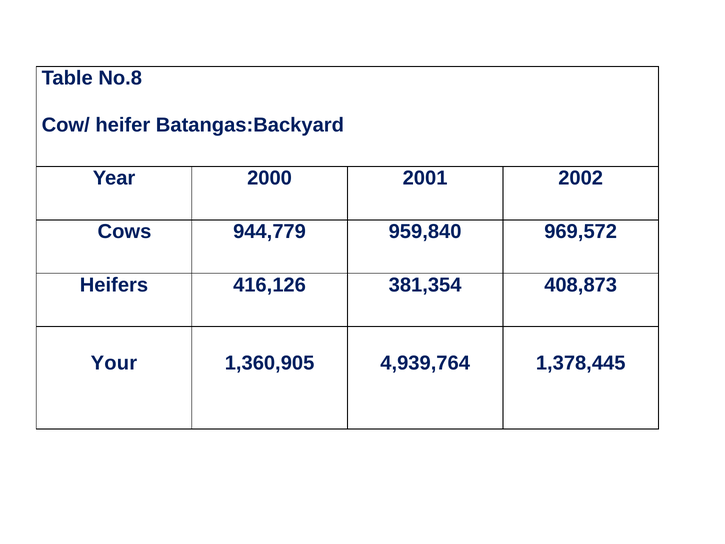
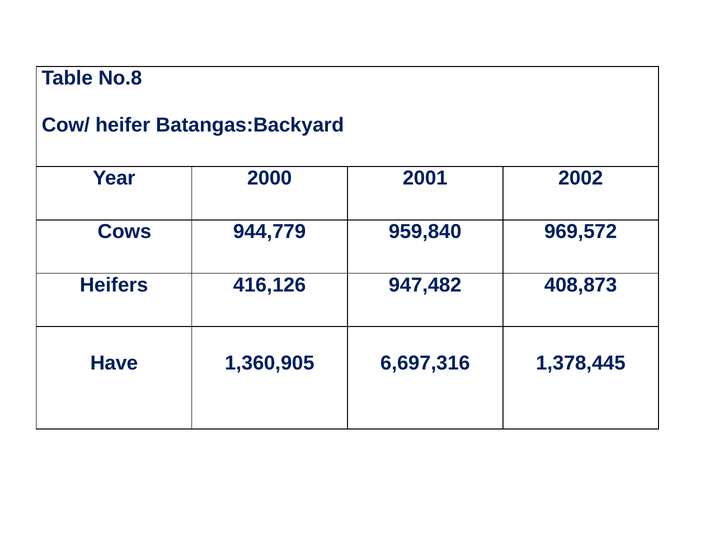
381,354: 381,354 -> 947,482 (425, 285)
Your: Your -> Have (114, 363)
4,939,764: 4,939,764 -> 6,697,316 (425, 363)
